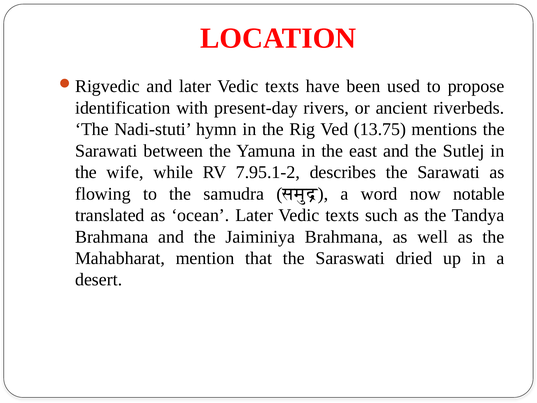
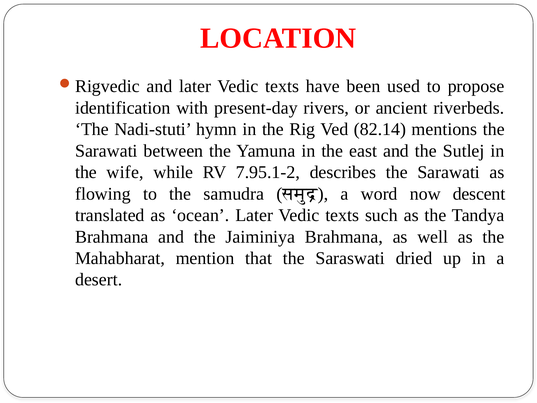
13.75: 13.75 -> 82.14 (380, 129)
notable: notable -> descent (479, 194)
